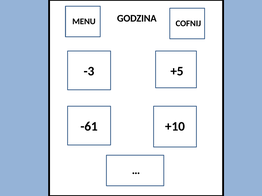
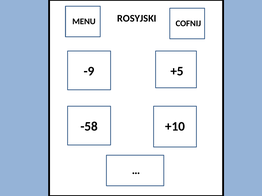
GODZINA: GODZINA -> ROSYJSKI (137, 18)
-3: -3 -> -9 (89, 71)
-61: -61 -> -58 (89, 127)
